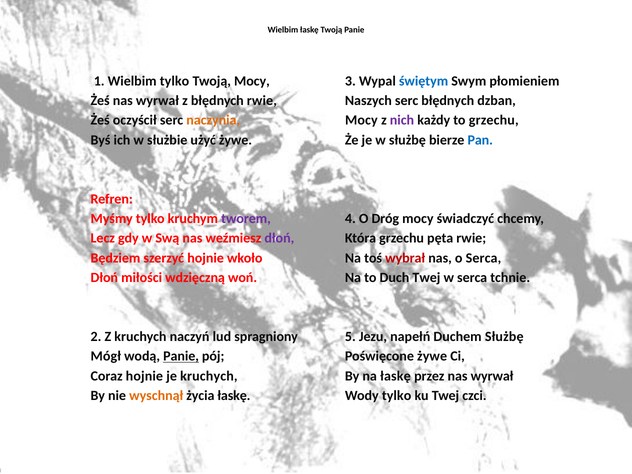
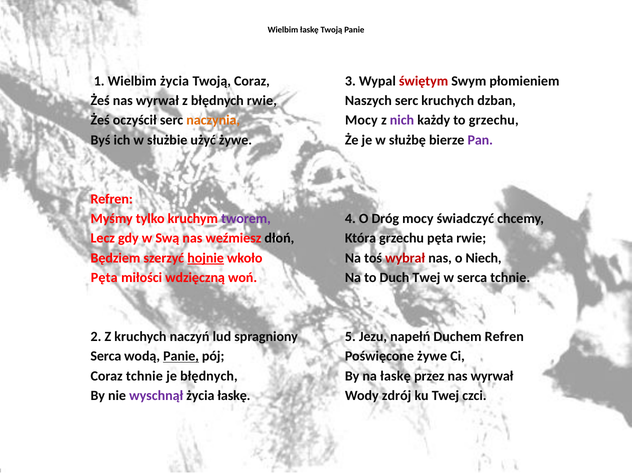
Wielbim tylko: tylko -> życia (175, 81)
Twoją Mocy: Mocy -> Coraz (252, 81)
świętym colour: blue -> red (424, 81)
serc błędnych: błędnych -> kruchych (448, 101)
Pan colour: blue -> purple (480, 140)
dłoń colour: purple -> black (279, 238)
hojnie underline: none -> present (206, 258)
o Serca: Serca -> Niech (484, 258)
Dłoń: Dłoń -> Pęta (104, 278)
Duchem Służbę: Służbę -> Refren (504, 337)
Mógł: Mógł -> Serca (106, 356)
Coraz hojnie: hojnie -> tchnie (144, 376)
je kruchych: kruchych -> błędnych (209, 376)
wyschnął colour: orange -> purple (156, 396)
Wody tylko: tylko -> zdrój (397, 396)
